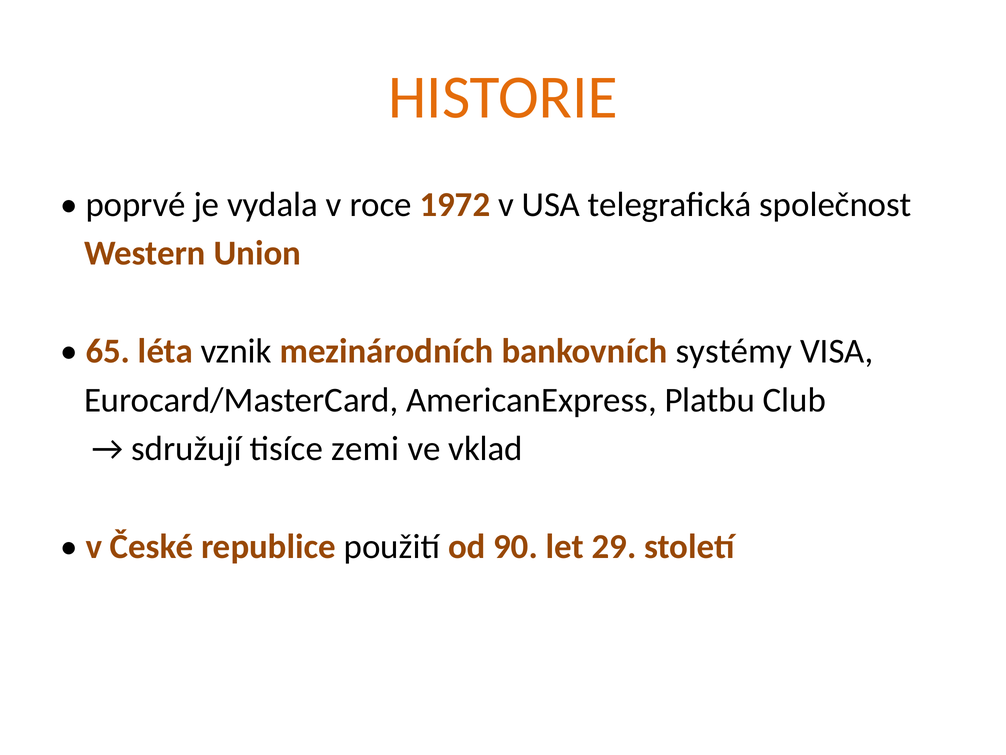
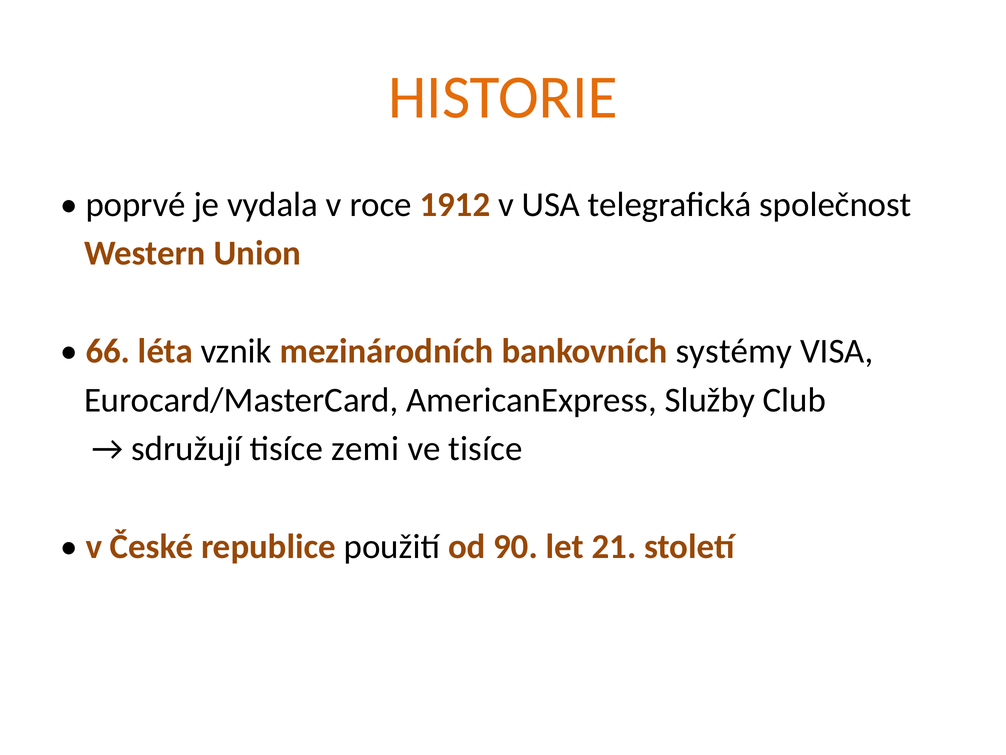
1972: 1972 -> 1912 (455, 204)
65: 65 -> 66 (108, 351)
Platbu: Platbu -> Služby (710, 400)
ve vklad: vklad -> tisíce (485, 449)
29: 29 -> 21 (614, 546)
